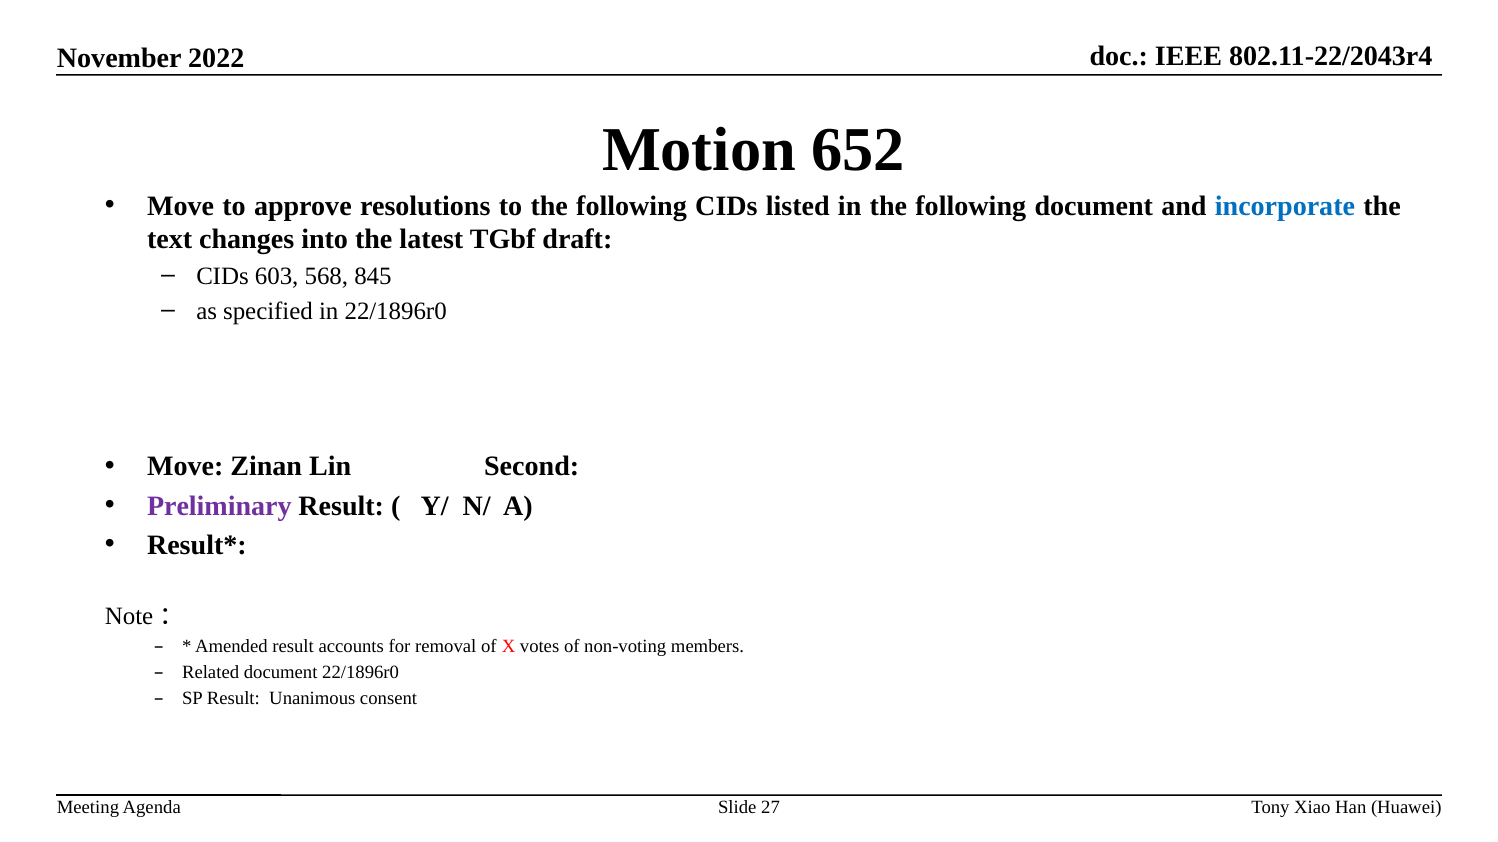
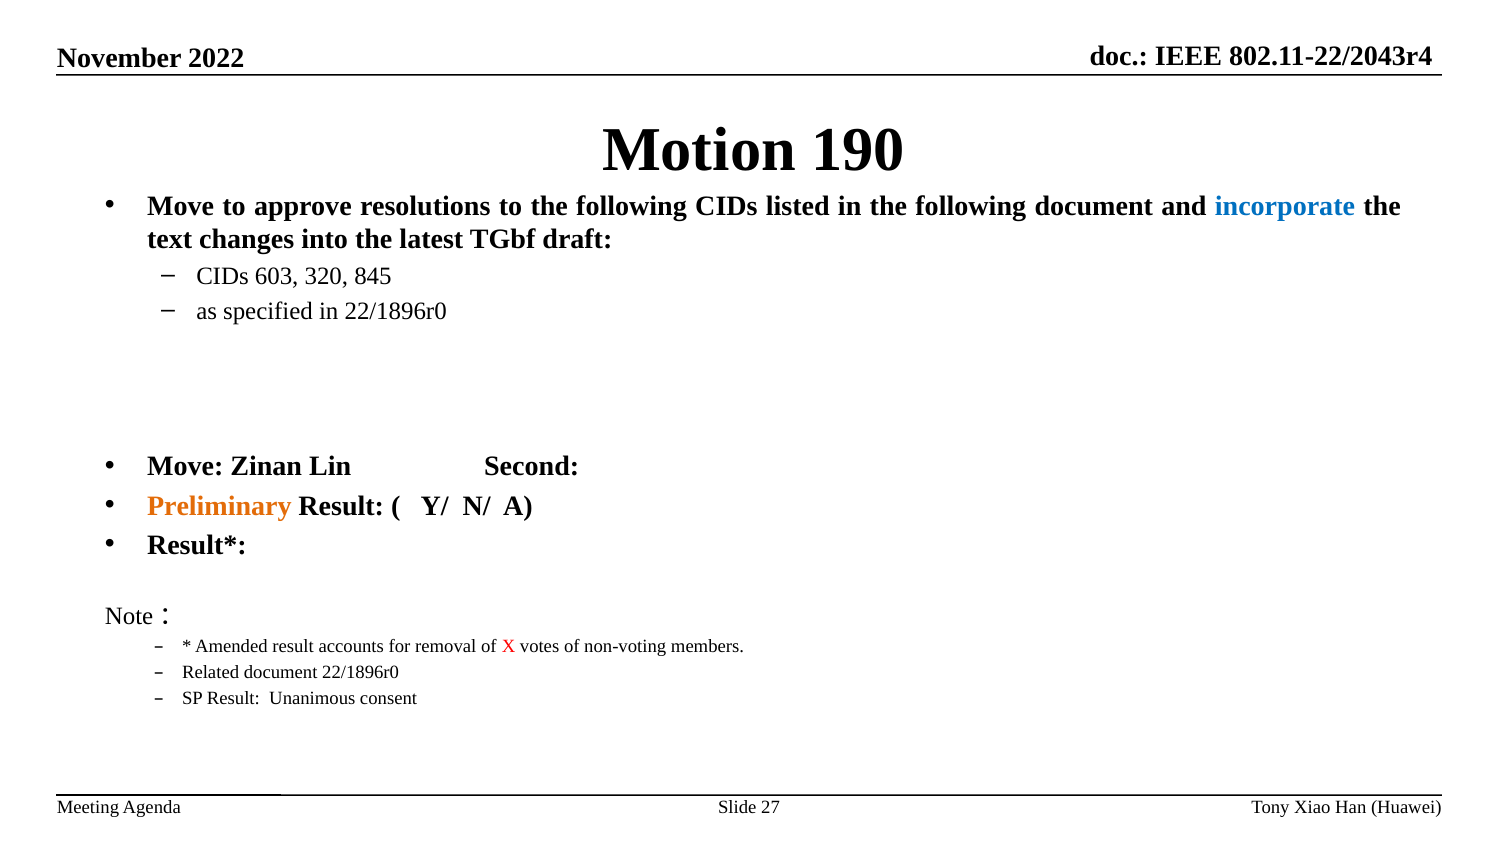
652: 652 -> 190 (858, 150)
568: 568 -> 320 (326, 276)
Preliminary colour: purple -> orange (219, 506)
